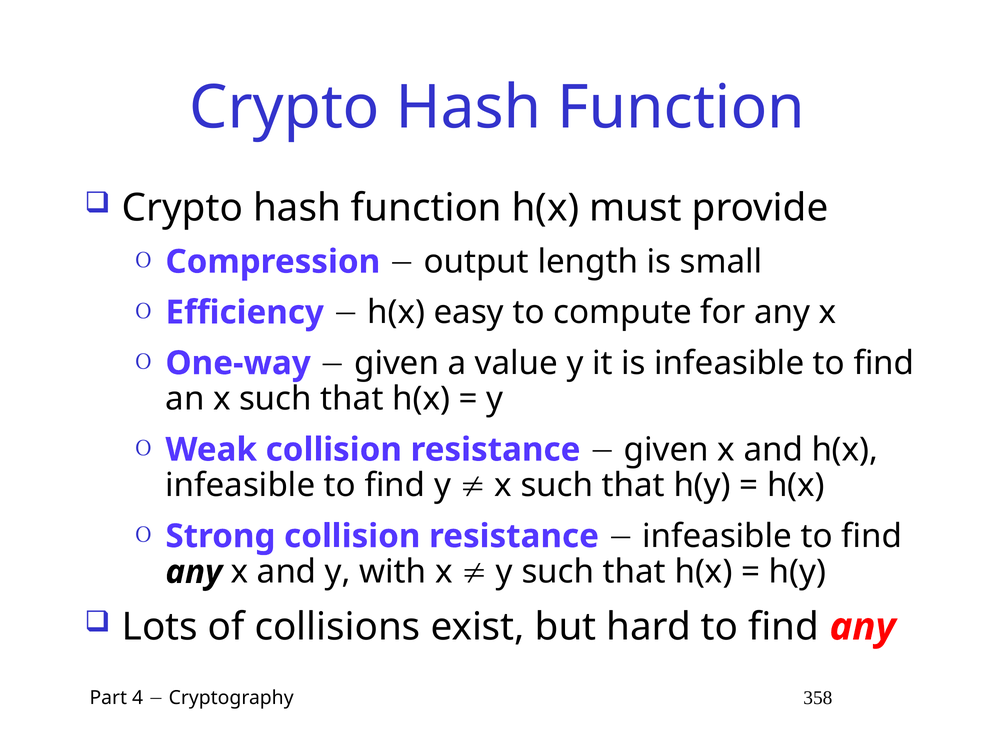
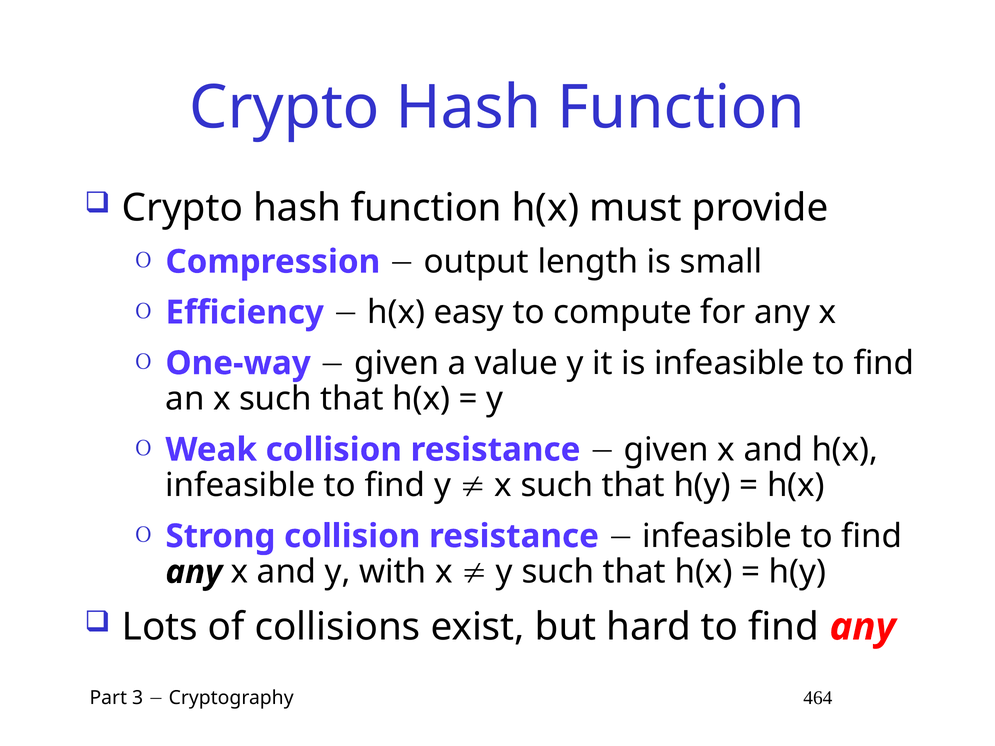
4: 4 -> 3 (138, 698)
358: 358 -> 464 (818, 698)
